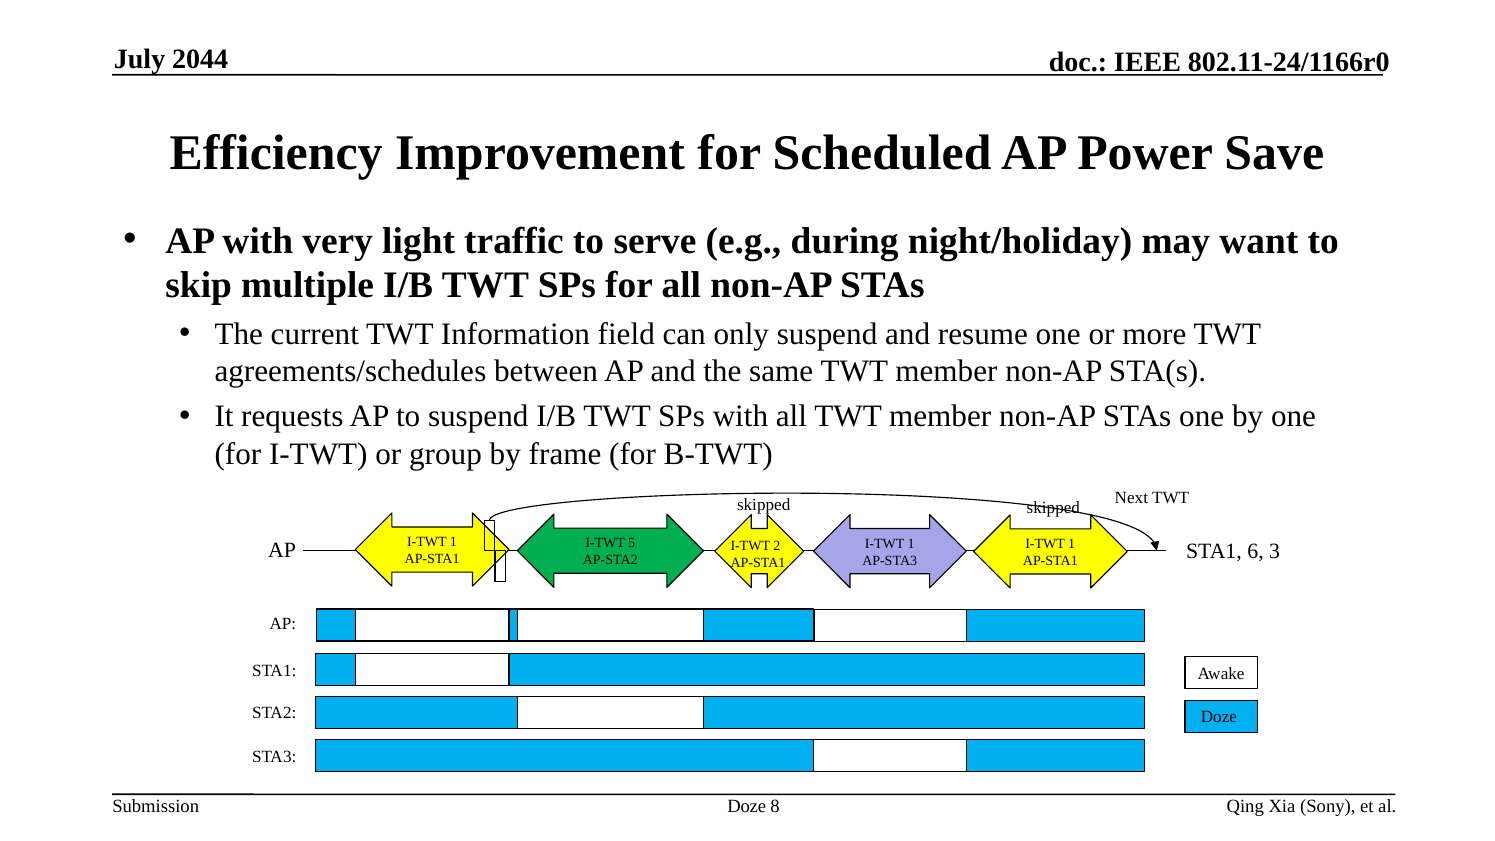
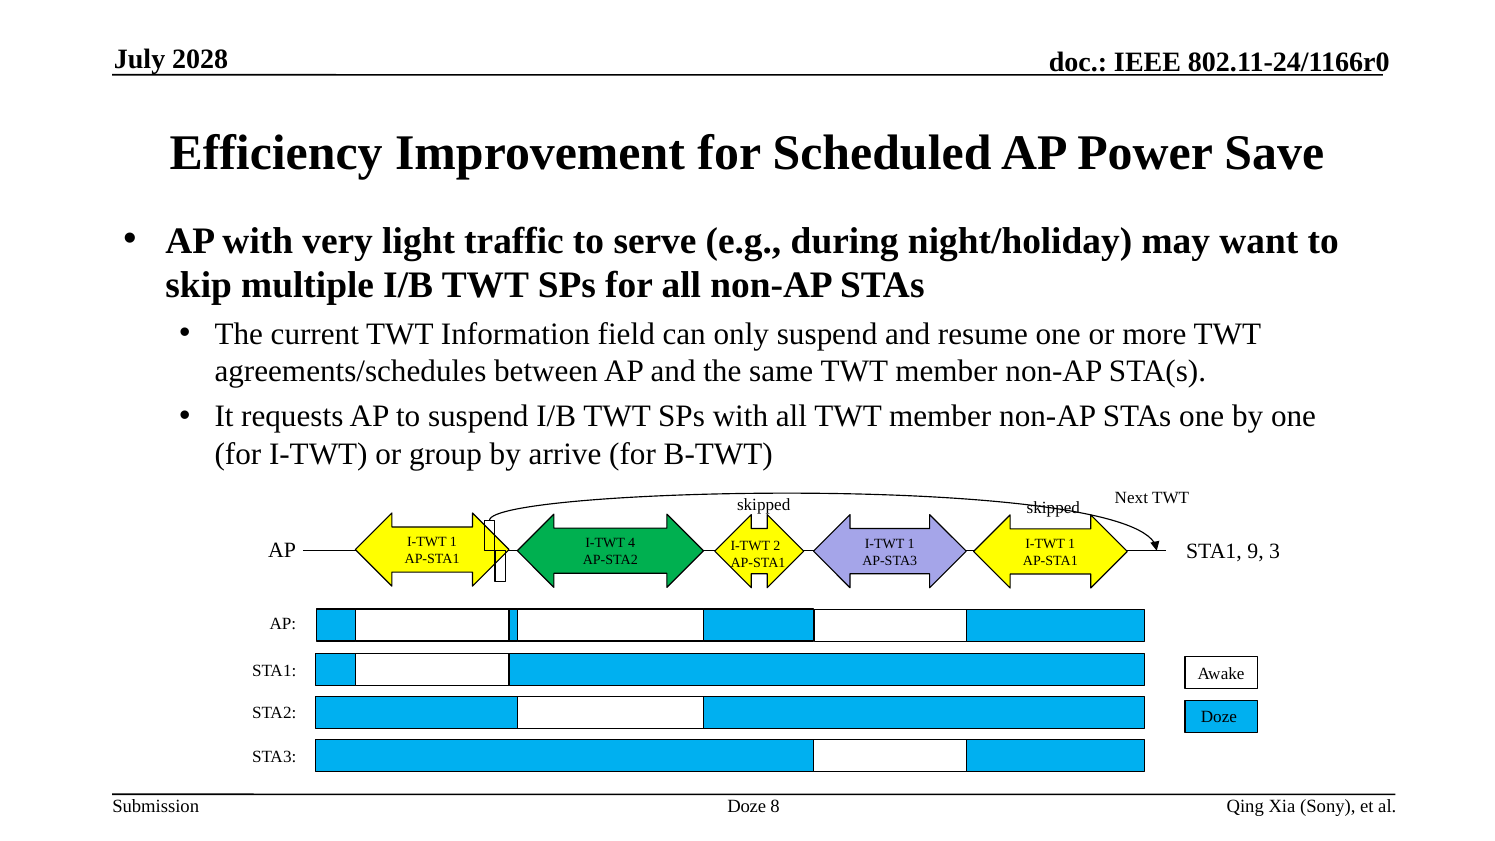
2044: 2044 -> 2028 (200, 59)
frame: frame -> arrive (565, 454)
5: 5 -> 4 (632, 543)
6: 6 -> 9 (1256, 551)
